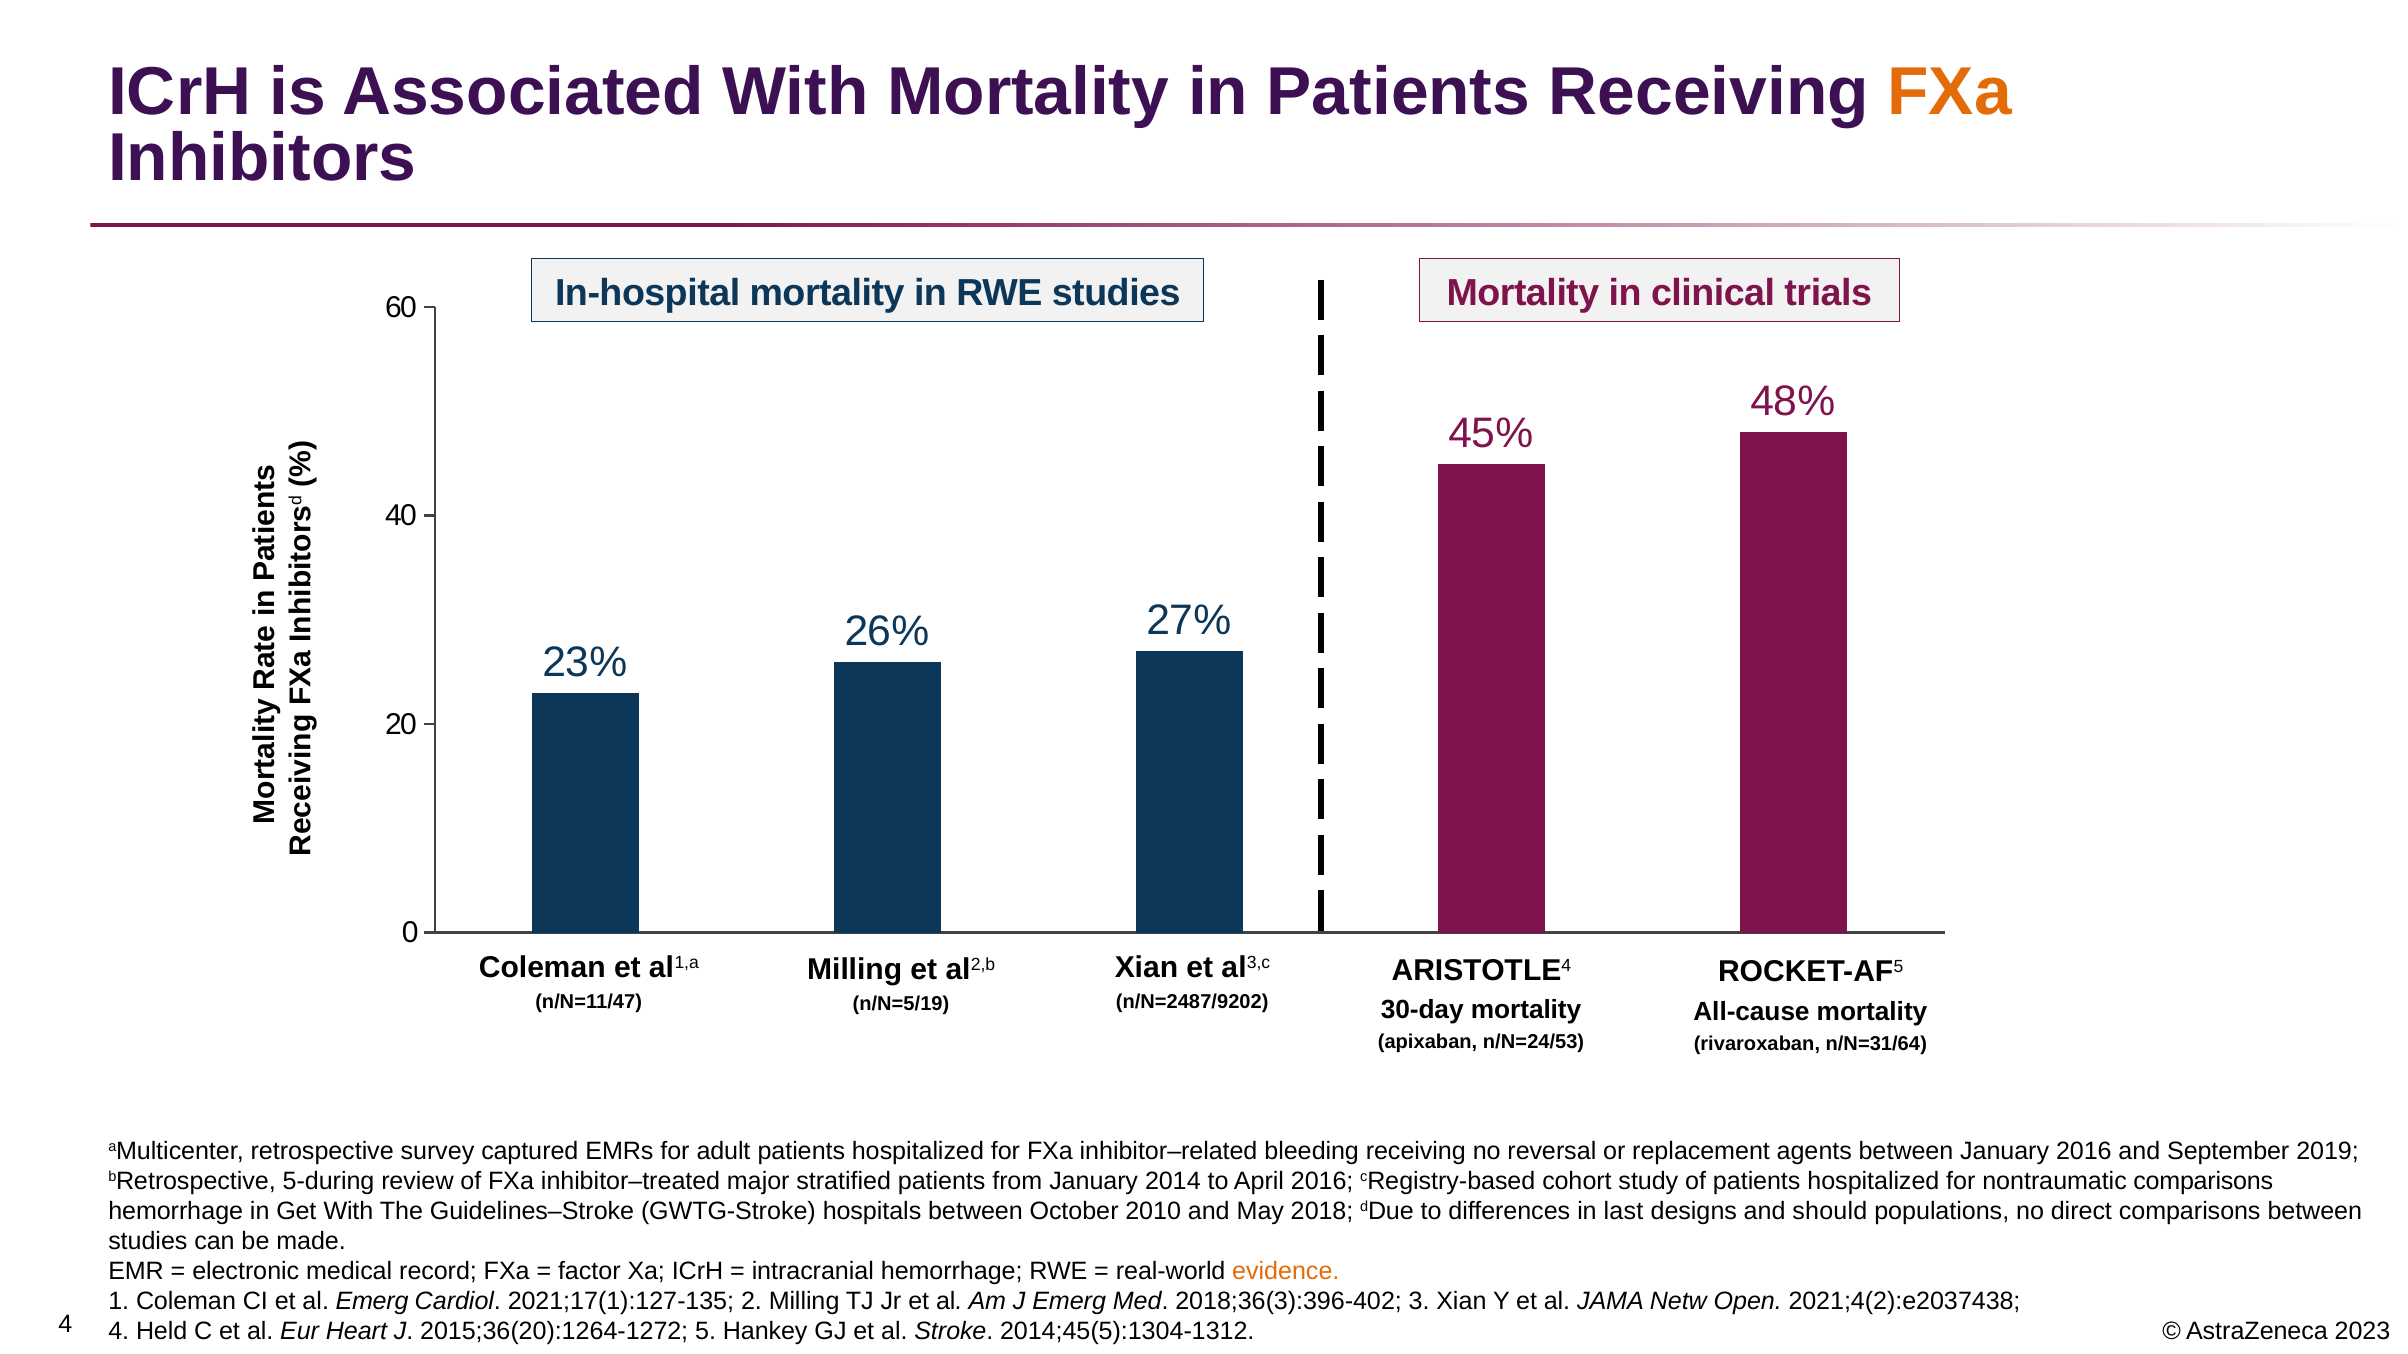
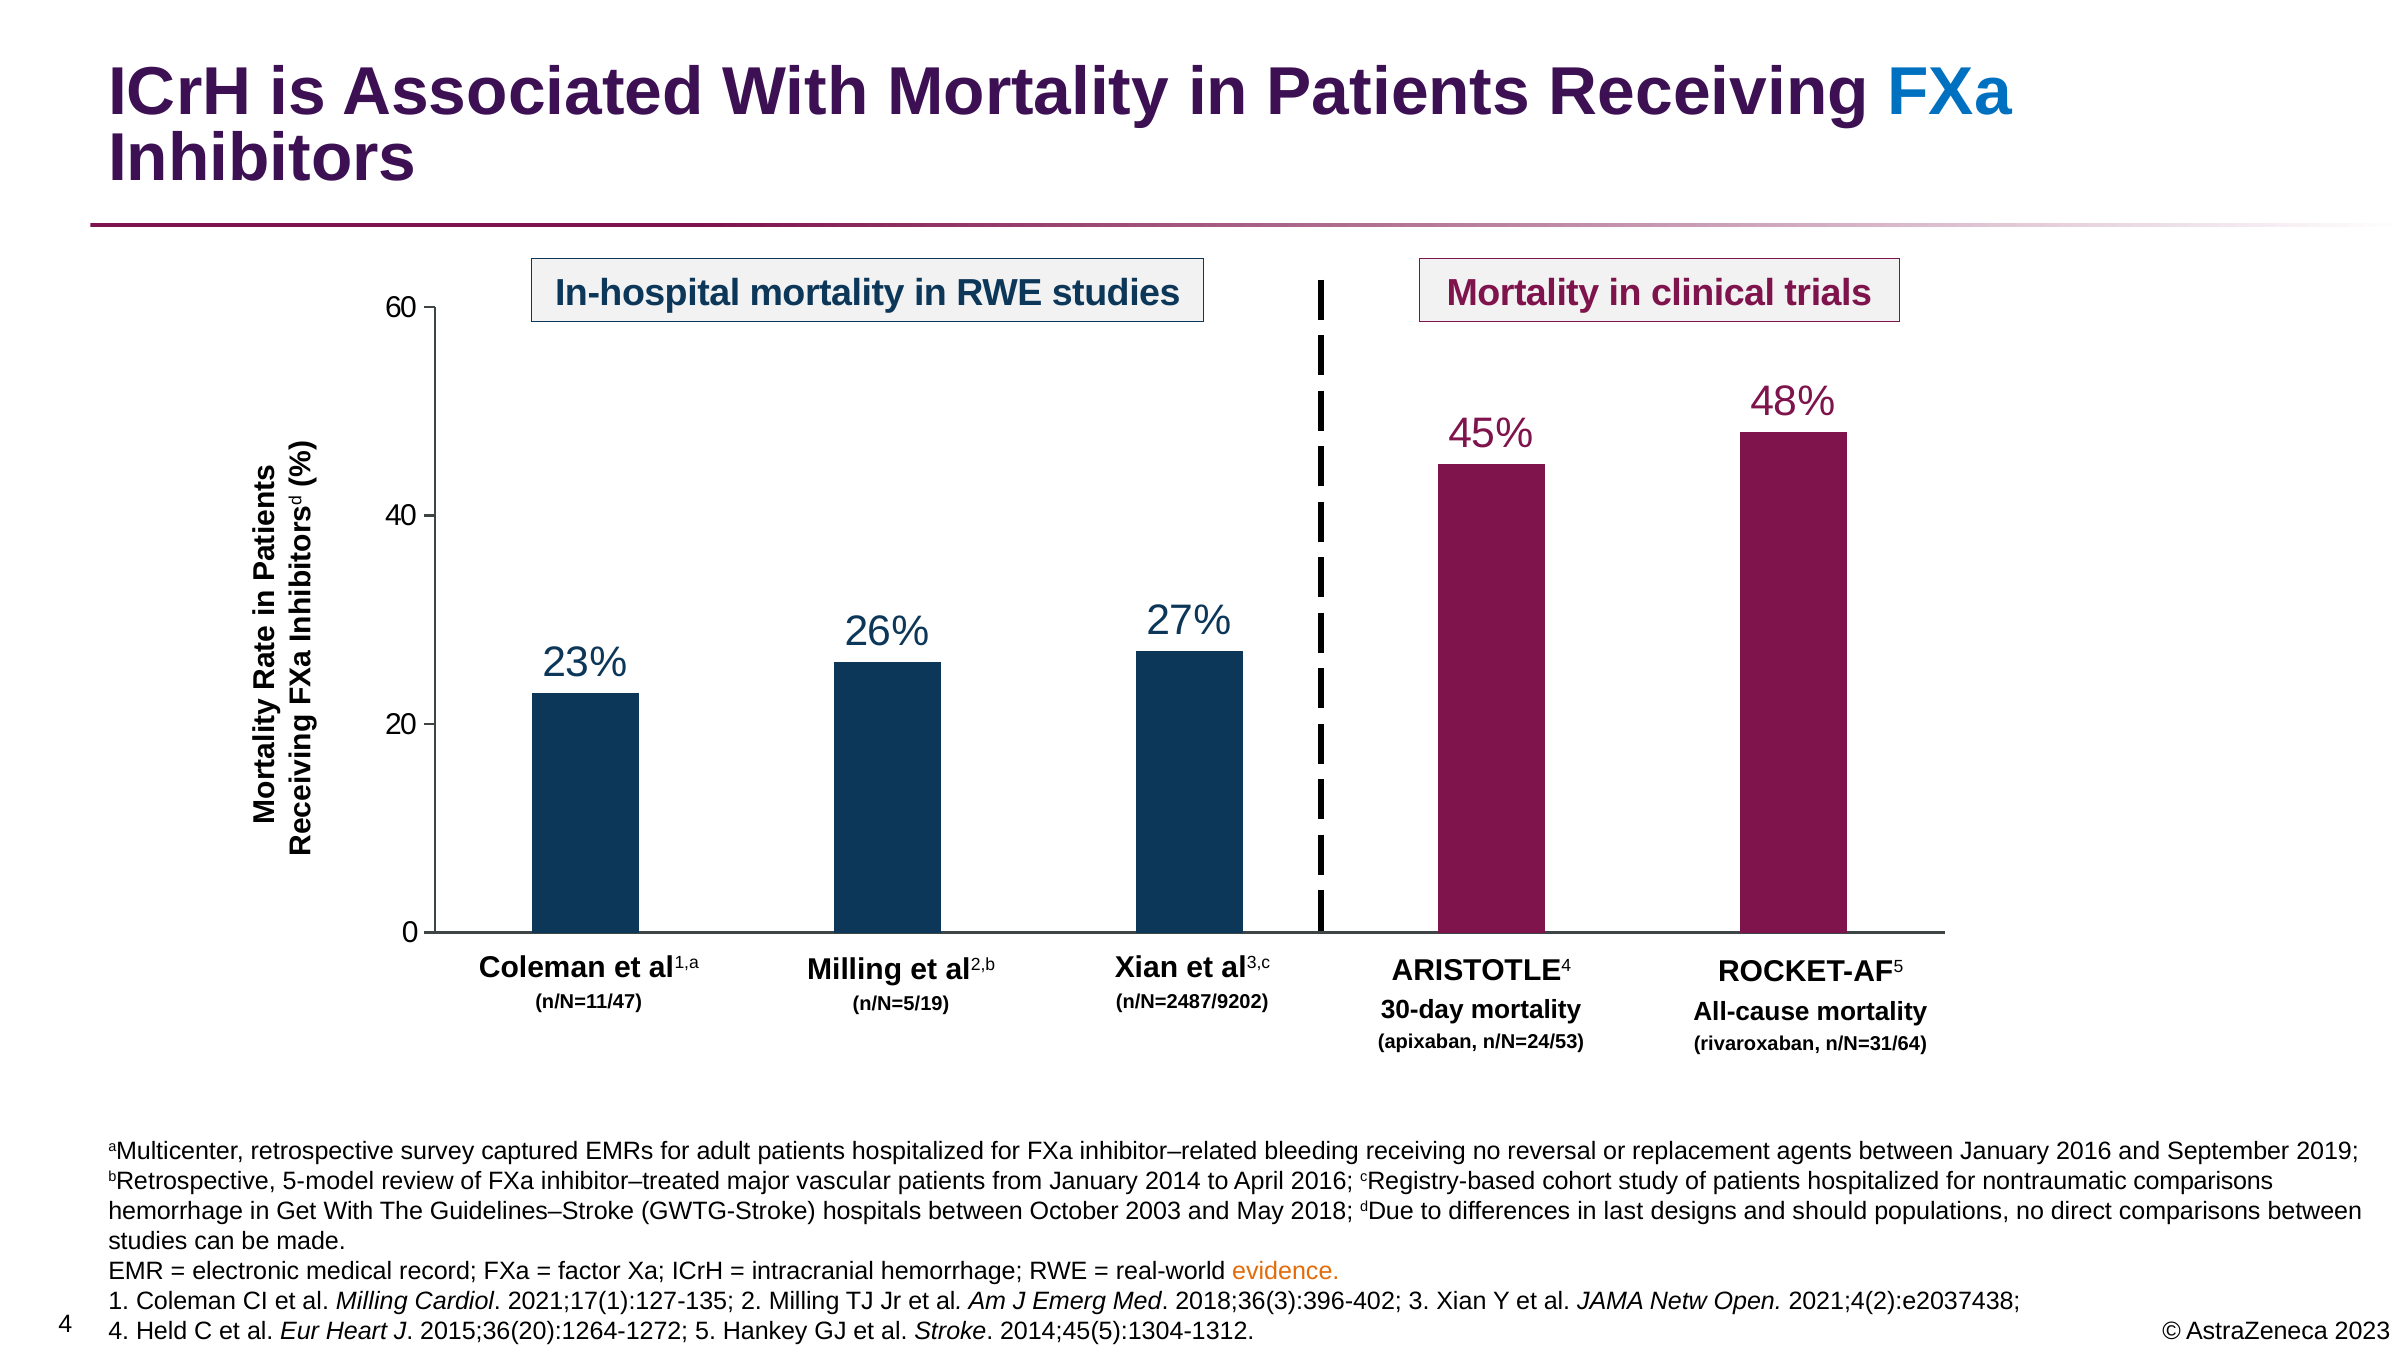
FXa colour: orange -> blue (1950, 93)
5-during: 5-during -> 5-model (328, 1181)
stratified: stratified -> vascular (844, 1181)
2010: 2010 -> 2003 (1153, 1211)
al Emerg: Emerg -> Milling (372, 1302)
